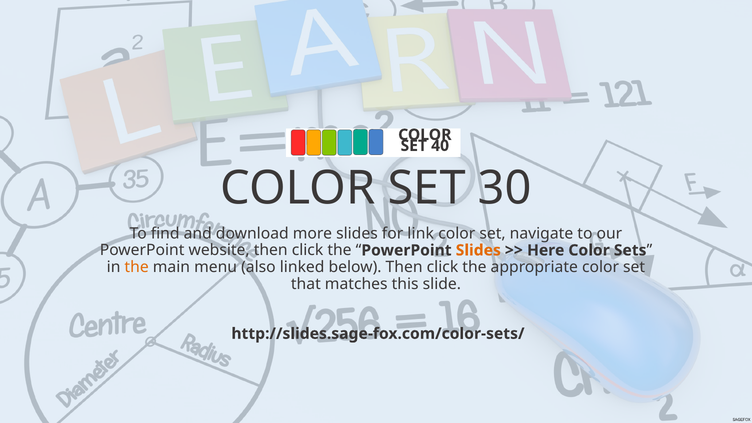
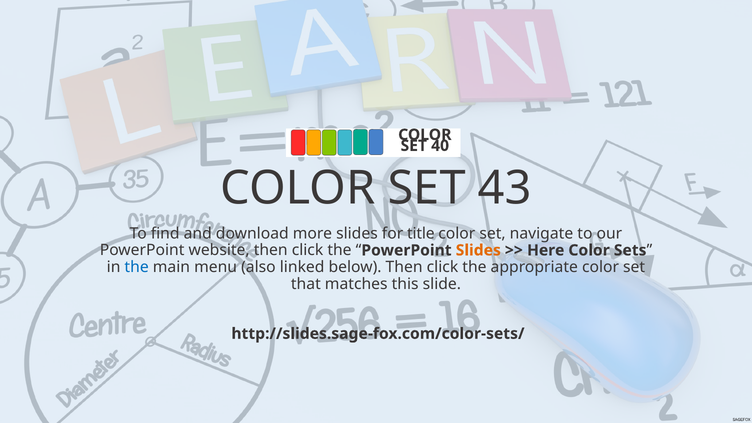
30: 30 -> 43 (505, 188)
link: link -> title (421, 233)
the colour: orange -> blue (137, 267)
